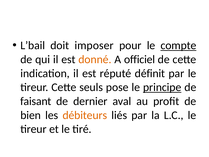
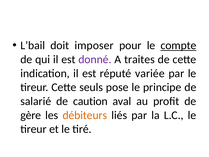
donné colour: orange -> purple (95, 59)
officiel: officiel -> traites (139, 59)
définit: définit -> variée (150, 73)
principe underline: present -> none (162, 87)
faisant: faisant -> salarié (36, 101)
dernier: dernier -> caution (90, 101)
bien: bien -> gère (31, 115)
